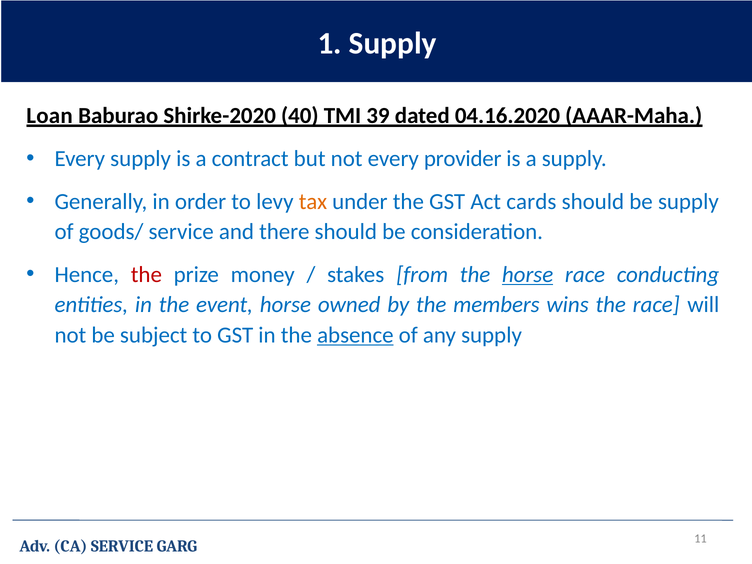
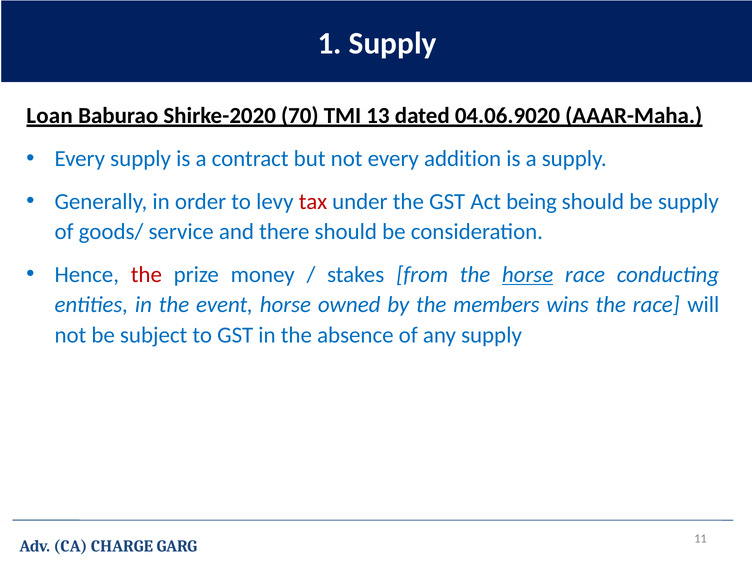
40: 40 -> 70 (300, 116)
39: 39 -> 13 (378, 116)
04.16.2020: 04.16.2020 -> 04.06.9020 (507, 116)
provider: provider -> addition (463, 159)
tax colour: orange -> red (313, 201)
cards: cards -> being (531, 201)
absence underline: present -> none (355, 335)
CA SERVICE: SERVICE -> CHARGE (122, 546)
